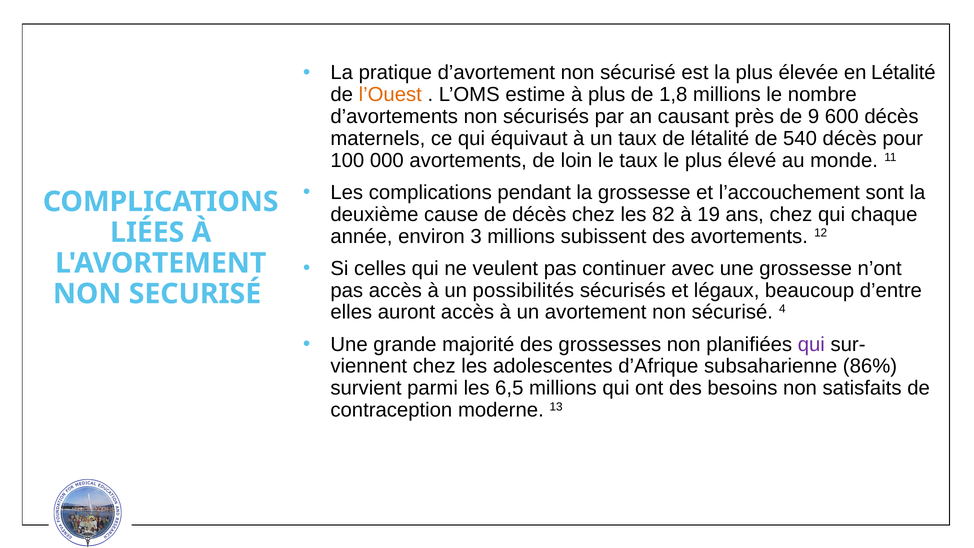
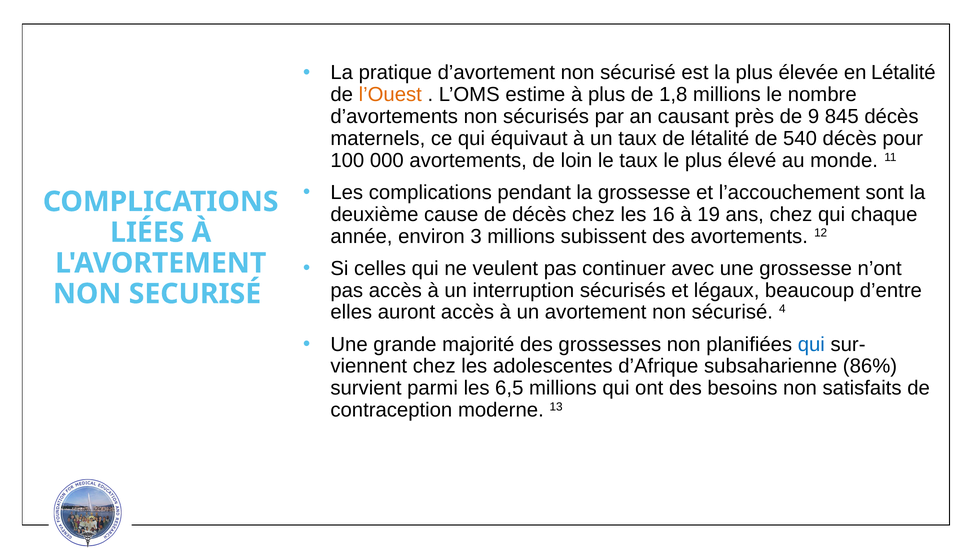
600: 600 -> 845 (842, 117)
82: 82 -> 16 (663, 214)
possibilités: possibilités -> interruption (523, 290)
qui colour: purple -> blue (811, 344)
